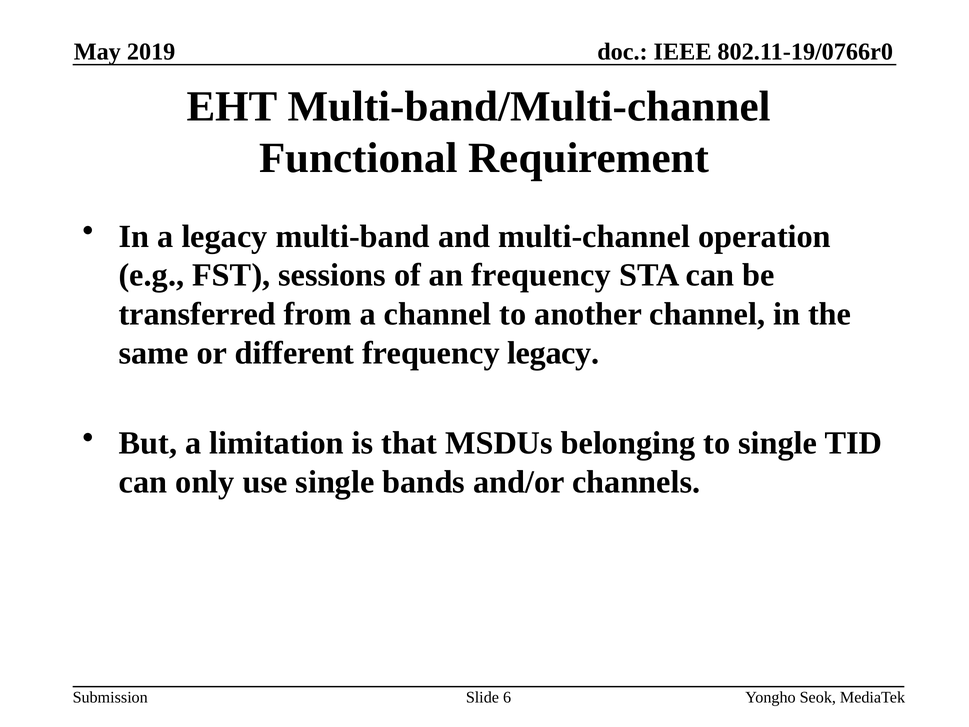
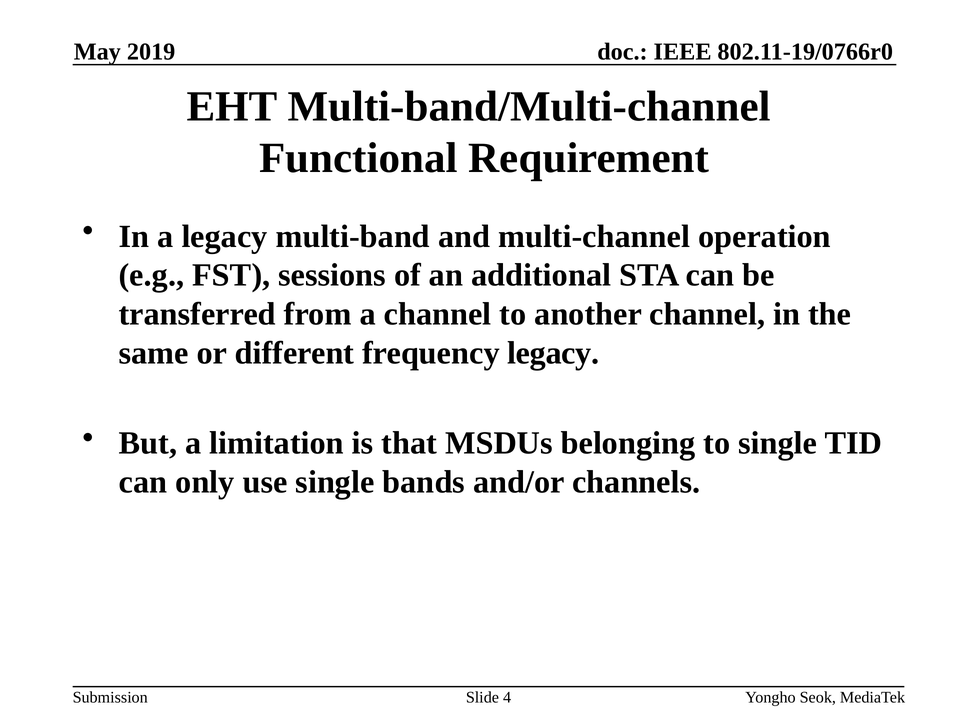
an frequency: frequency -> additional (541, 275)
6: 6 -> 4 (507, 697)
